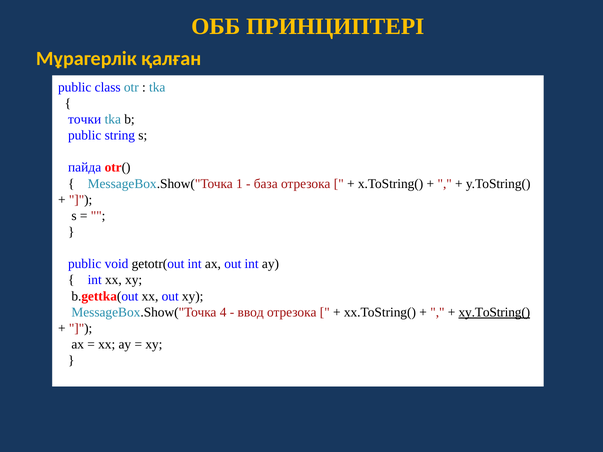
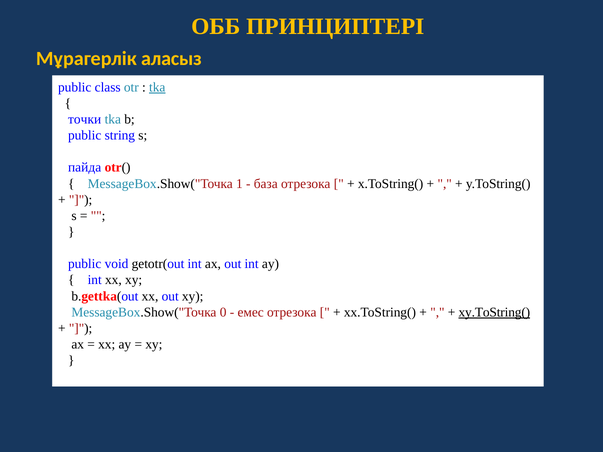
қалған: қалған -> аласыз (171, 59)
tka underline: none -> present (157, 87)
4: 4 -> 0 (223, 312)
ввод: ввод -> емес (251, 312)
